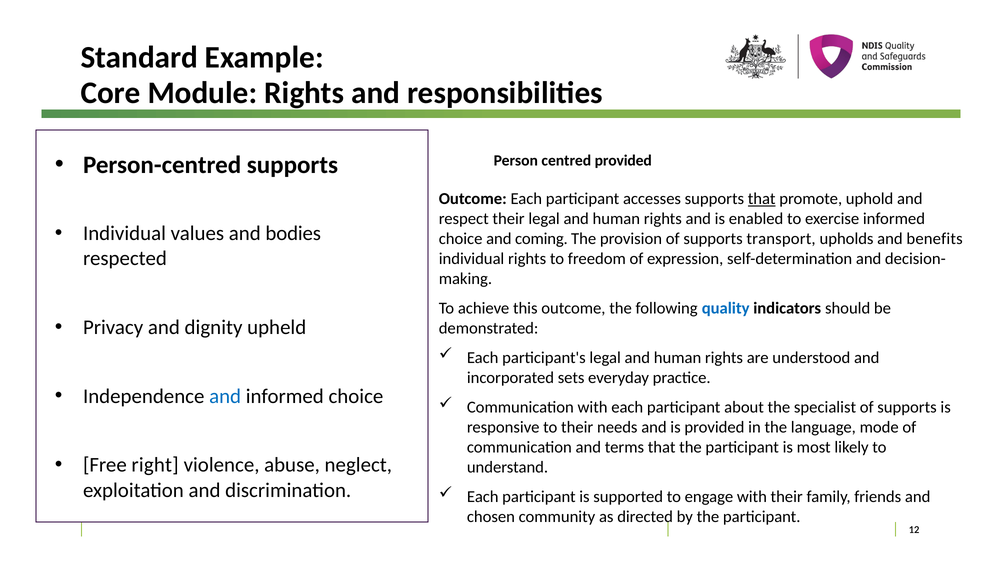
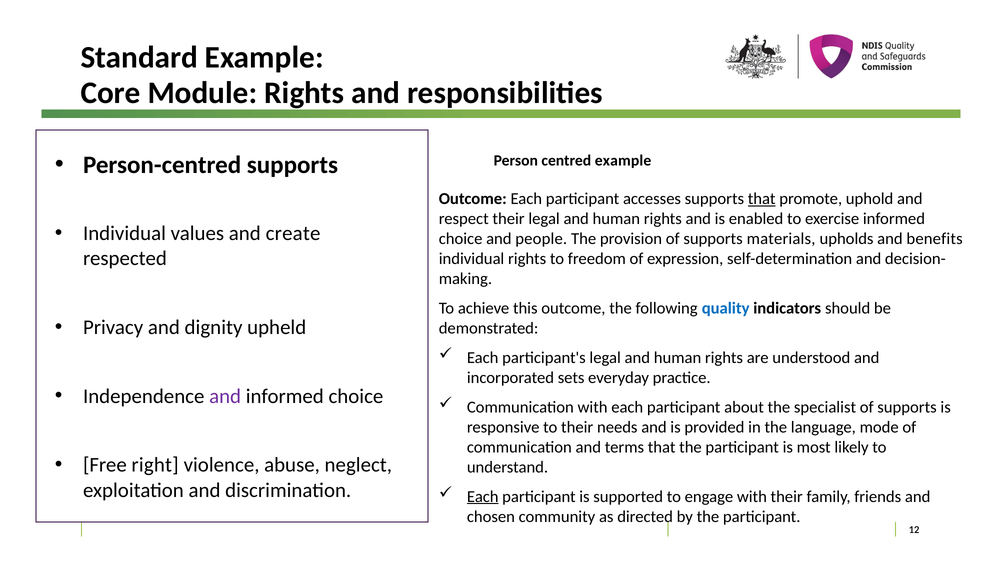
centred provided: provided -> example (623, 161)
bodies: bodies -> create (293, 233)
coming: coming -> people (541, 239)
transport: transport -> materials (781, 239)
and colour: blue -> purple (225, 396)
Each underline: none -> present (483, 497)
